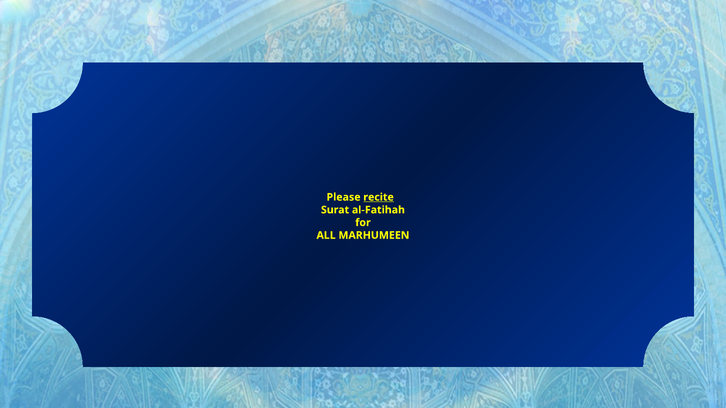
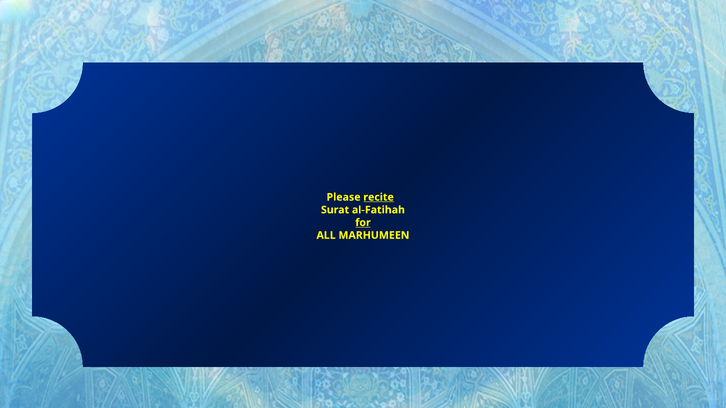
for underline: none -> present (363, 223)
